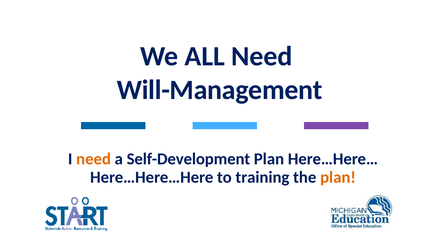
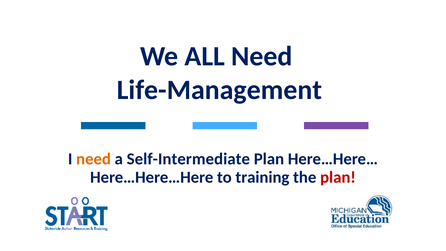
Will-Management: Will-Management -> Life-Management (219, 90)
Self-Development: Self-Development -> Self-Intermediate (188, 159)
plan colour: orange -> red (338, 177)
